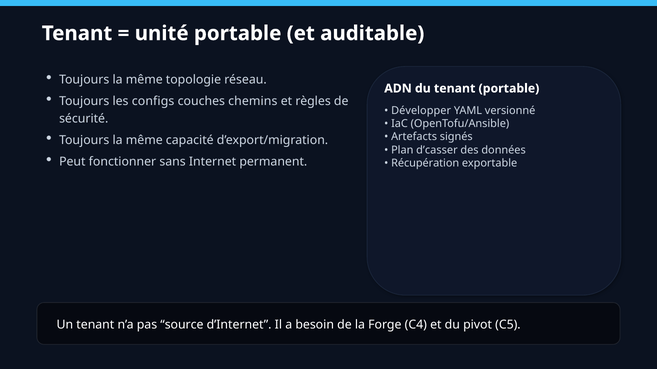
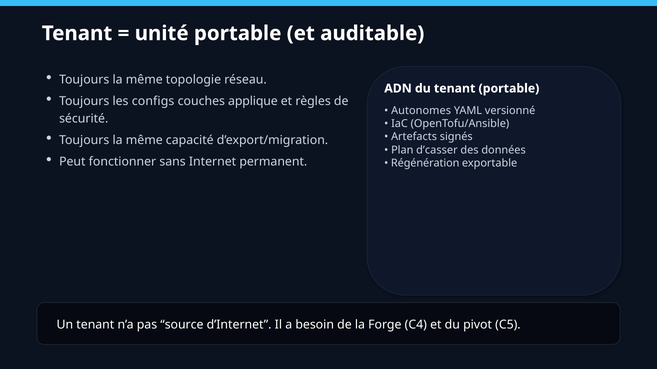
chemins: chemins -> applique (253, 101)
Développer: Développer -> Autonomes (421, 111)
Récupération: Récupération -> Régénération (425, 163)
